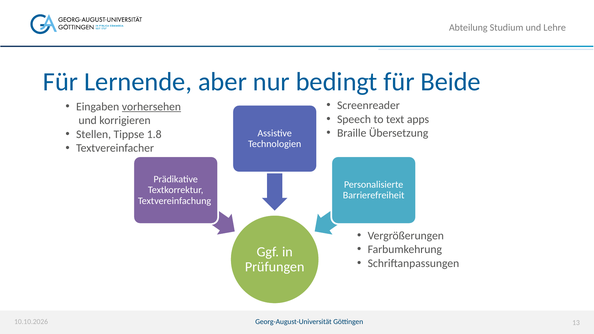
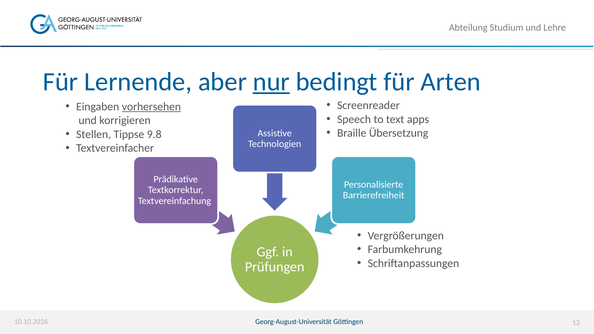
nur underline: none -> present (271, 82)
Beide: Beide -> Arten (451, 82)
1.8: 1.8 -> 9.8 (154, 134)
